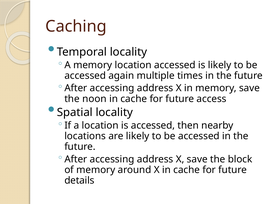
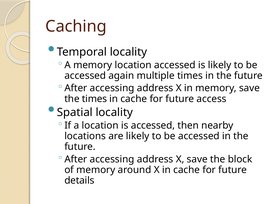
the noon: noon -> times (95, 99)
